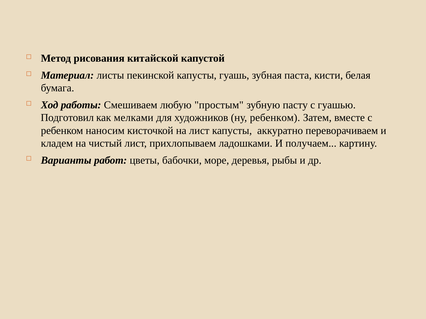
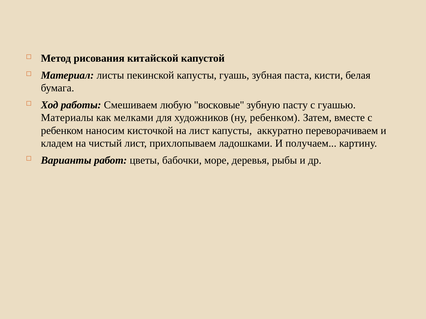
простым: простым -> восковые (219, 105)
Подготовил: Подготовил -> Материалы (67, 118)
